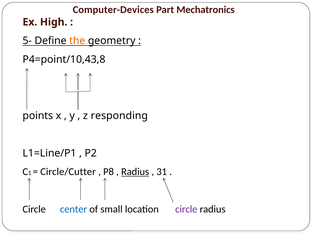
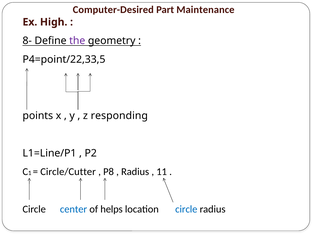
Computer-Devices: Computer-Devices -> Computer-Desired (113, 10)
Mechatronics: Mechatronics -> Maintenance (205, 10)
5-: 5- -> 8- (27, 41)
the colour: orange -> purple (77, 41)
P4=point/10,43,8: P4=point/10,43,8 -> P4=point/22,33,5 (64, 59)
Radius underline: present -> none (135, 172)
31: 31 -> 11 (162, 172)
small: small -> helps (112, 209)
circle colour: purple -> blue (186, 209)
